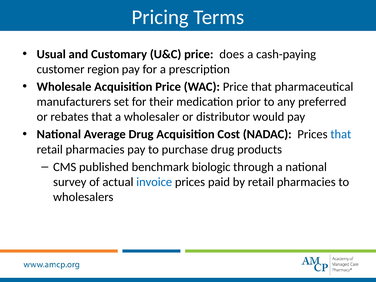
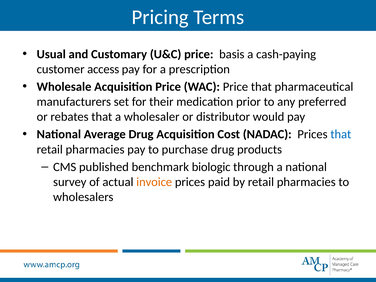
does: does -> basis (232, 54)
region: region -> access (103, 69)
invoice colour: blue -> orange (154, 182)
